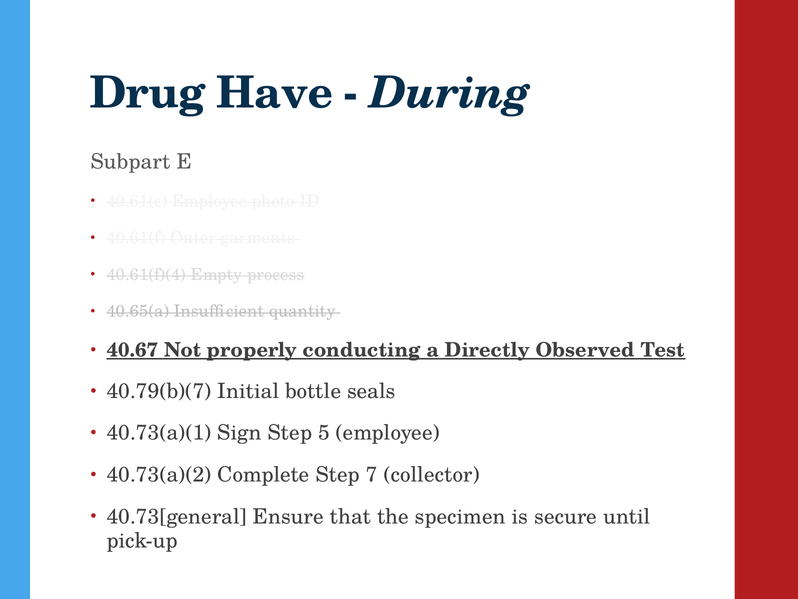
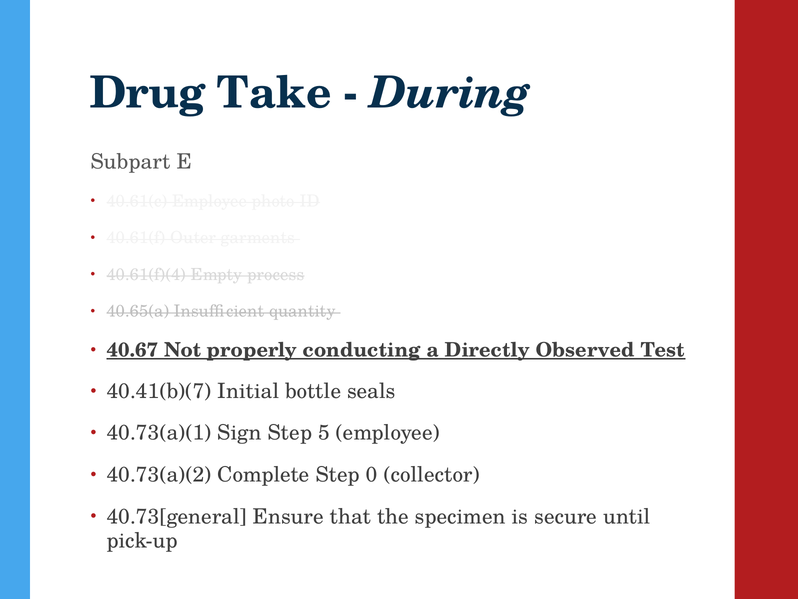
Have: Have -> Take (274, 93)
40.79(b)(7: 40.79(b)(7 -> 40.41(b)(7 (159, 391)
7: 7 -> 0 (372, 474)
